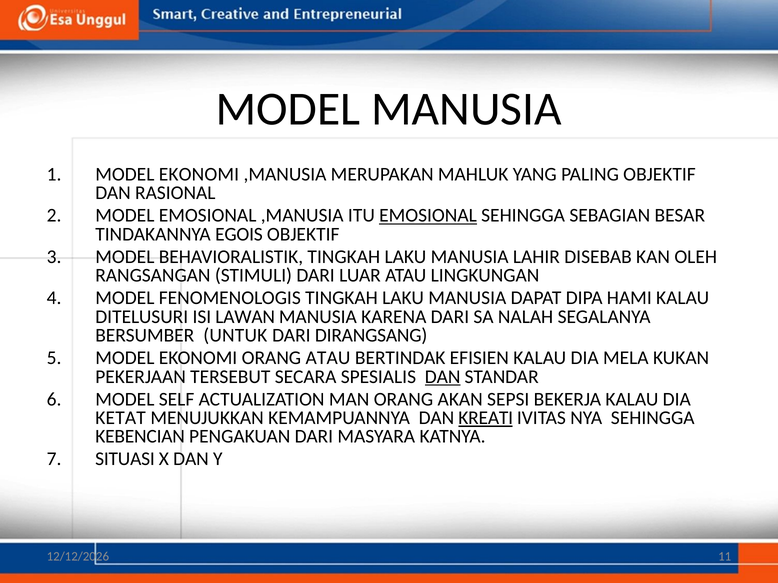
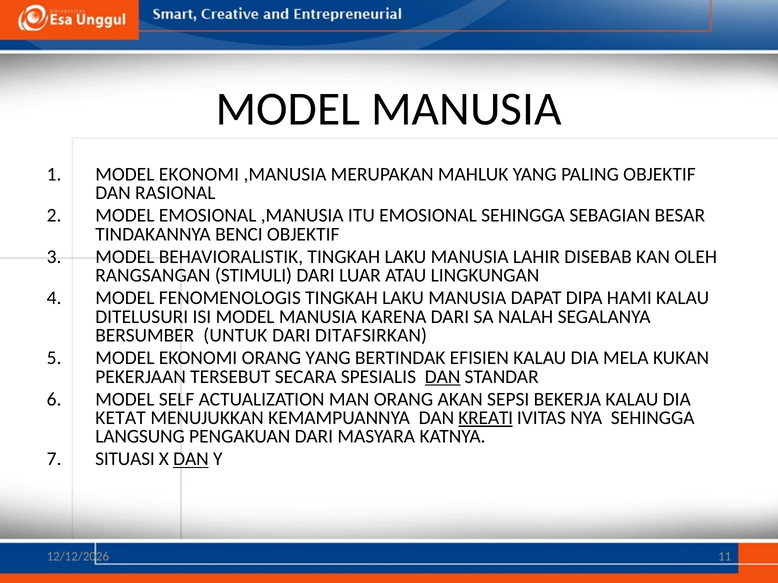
EMOSIONAL underline: present -> none (428, 216)
EGOIS: EGOIS -> BENCI (239, 234)
ISI LAWAN: LAWAN -> MODEL (245, 317)
DIRANGSANG: DIRANGSANG -> DITAFSIRKAN (371, 336)
ORANG ATAU: ATAU -> YANG (328, 358)
KEBENCIAN: KEBENCIAN -> LANGSUNG (140, 437)
DAN underline: none -> present (191, 459)
